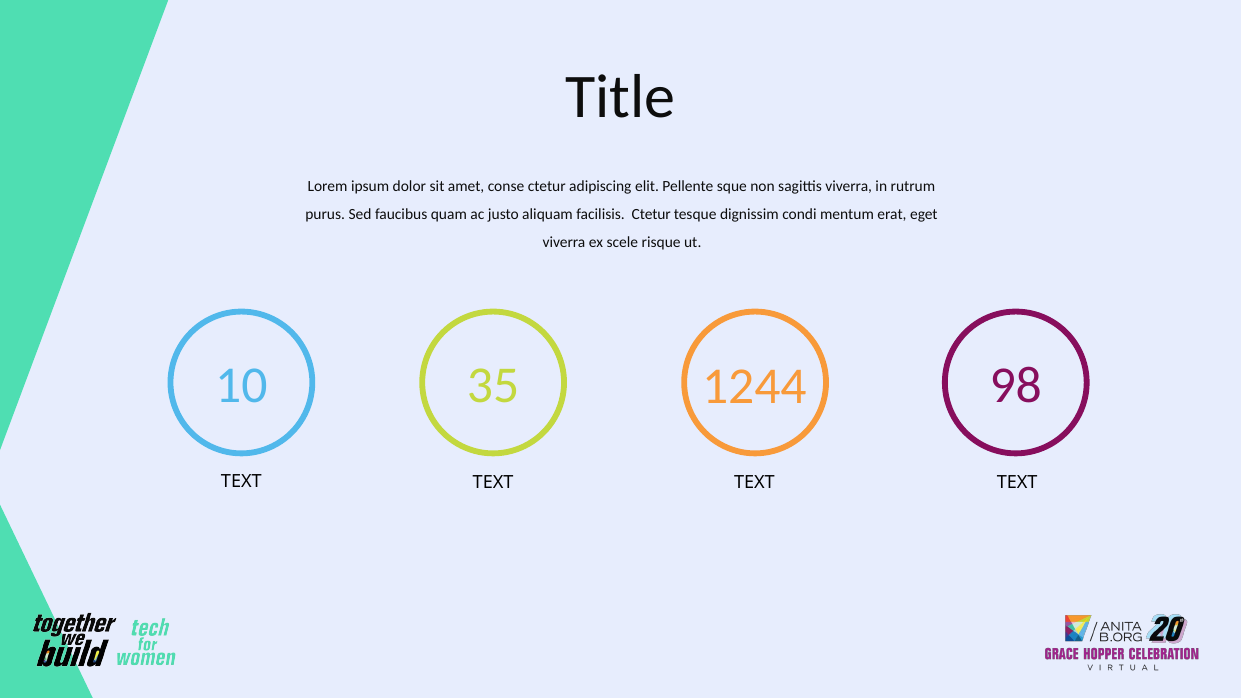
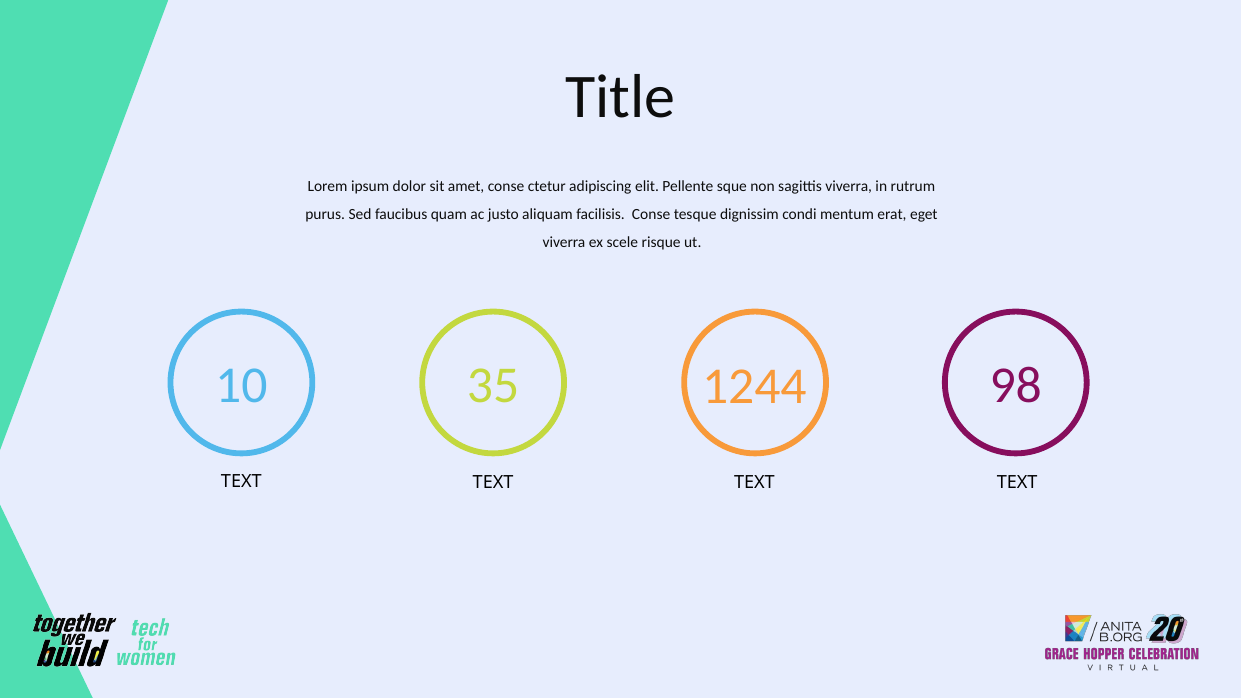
facilisis Ctetur: Ctetur -> Conse (651, 214)
